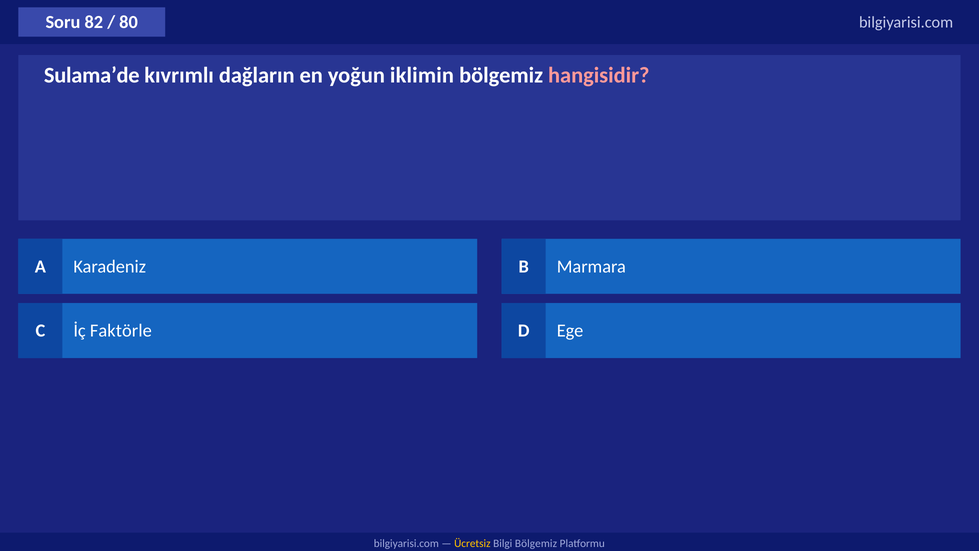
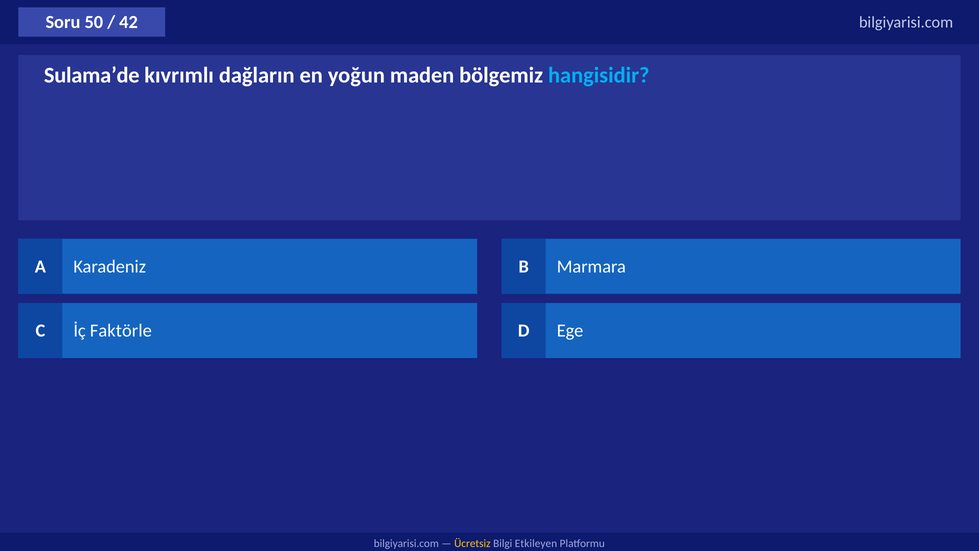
82: 82 -> 50 (94, 22)
80: 80 -> 42 (129, 22)
iklimin: iklimin -> maden (422, 75)
hangisidir colour: pink -> light blue (599, 75)
Bilgi Bölgemiz: Bölgemiz -> Etkileyen (536, 543)
